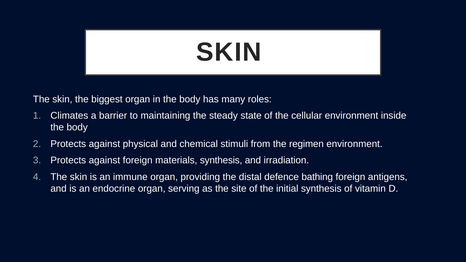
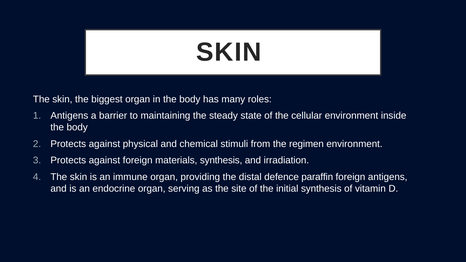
Climates: Climates -> Antigens (69, 116)
bathing: bathing -> paraffin (317, 177)
